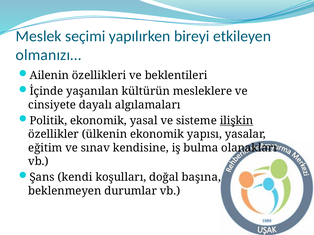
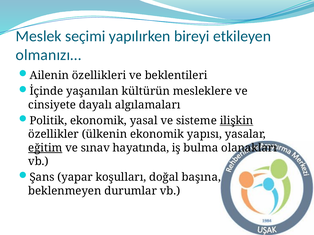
eğitim underline: none -> present (45, 148)
kendisine: kendisine -> hayatında (141, 148)
kendi: kendi -> yapar (75, 178)
